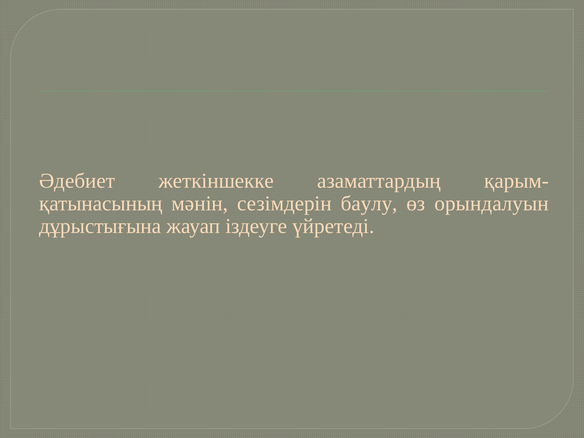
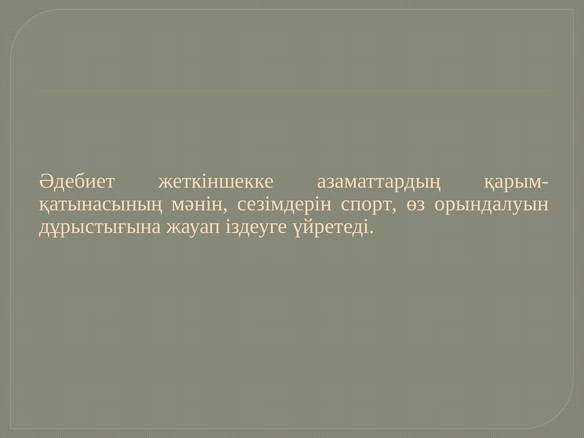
баулу: баулу -> спорт (369, 204)
